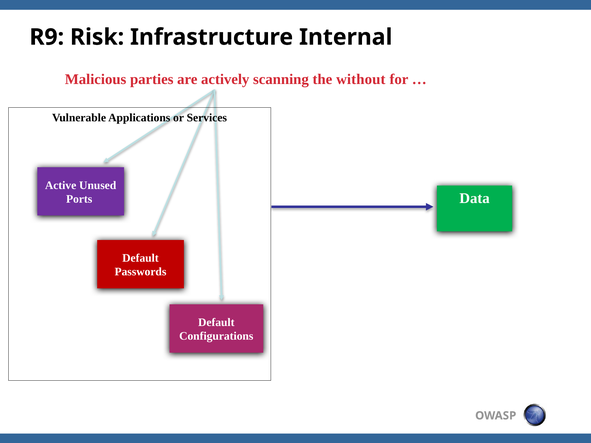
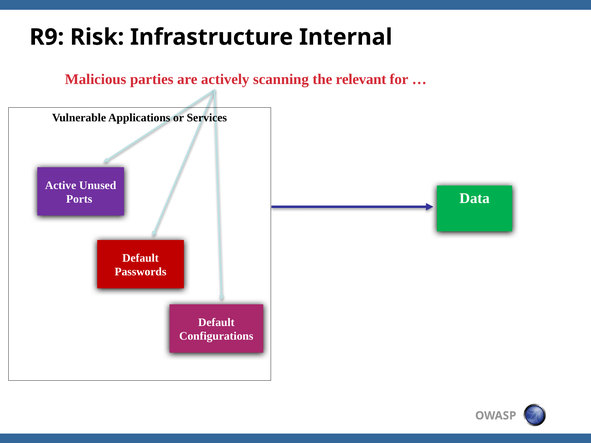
without: without -> relevant (361, 79)
